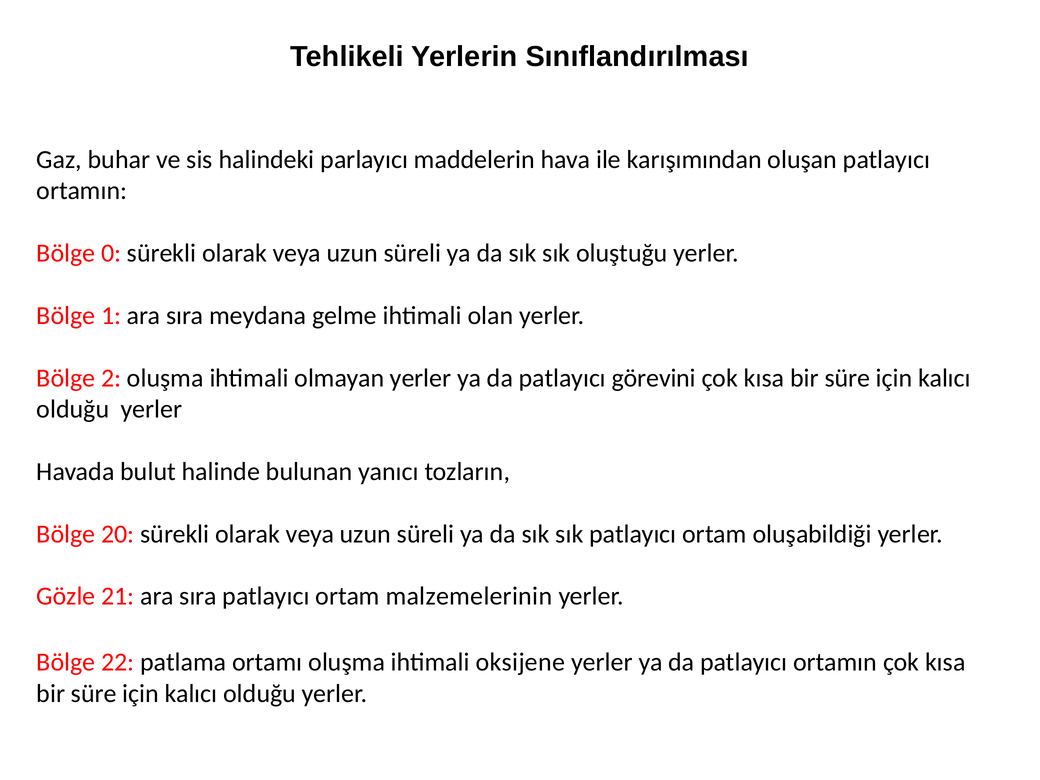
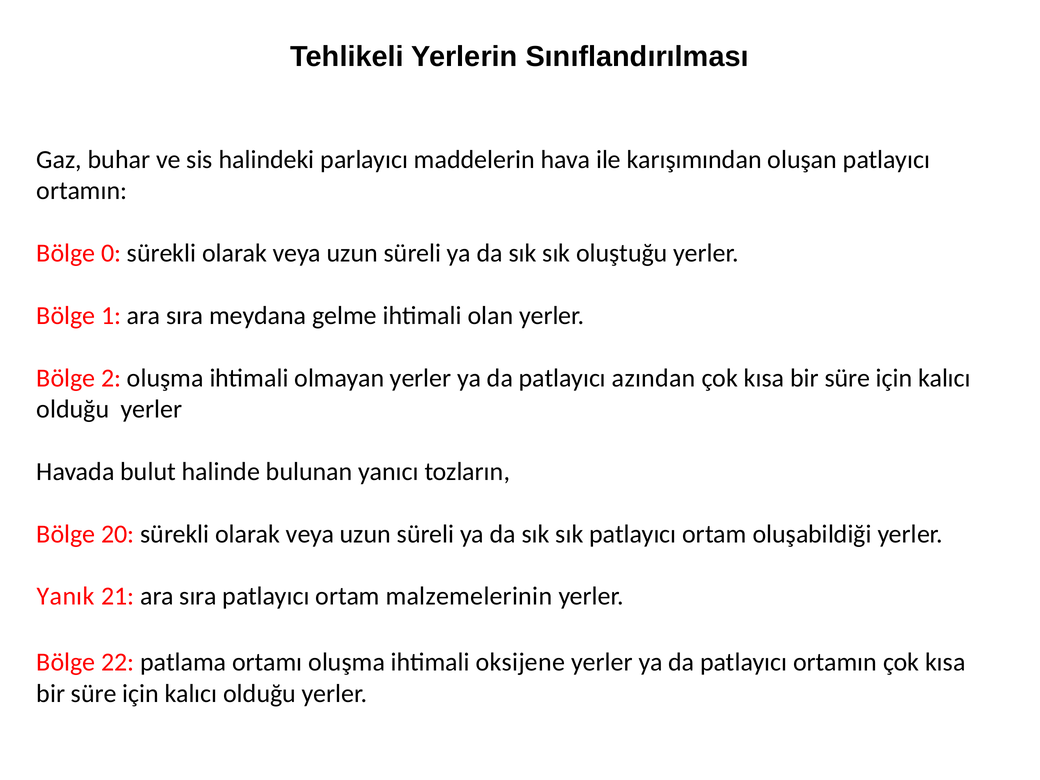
görevini: görevini -> azından (654, 378)
Gözle: Gözle -> Yanık (66, 596)
